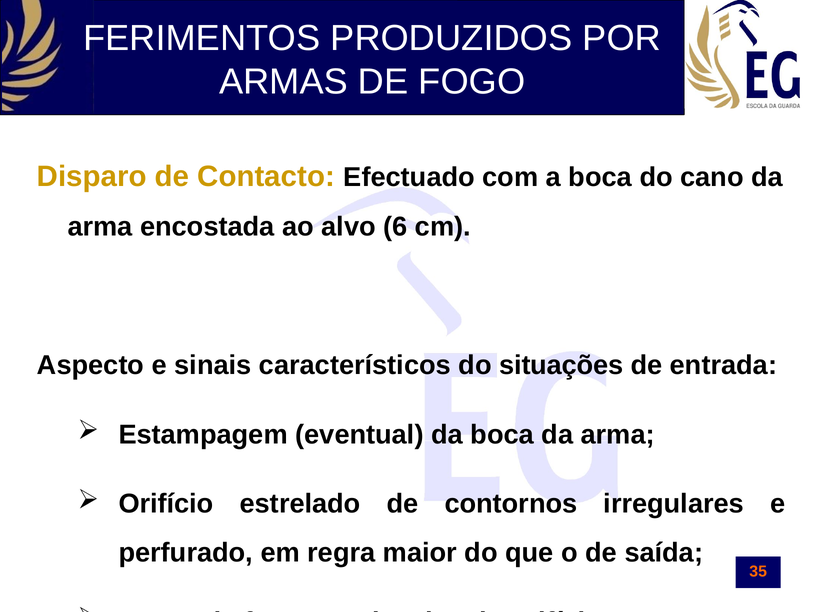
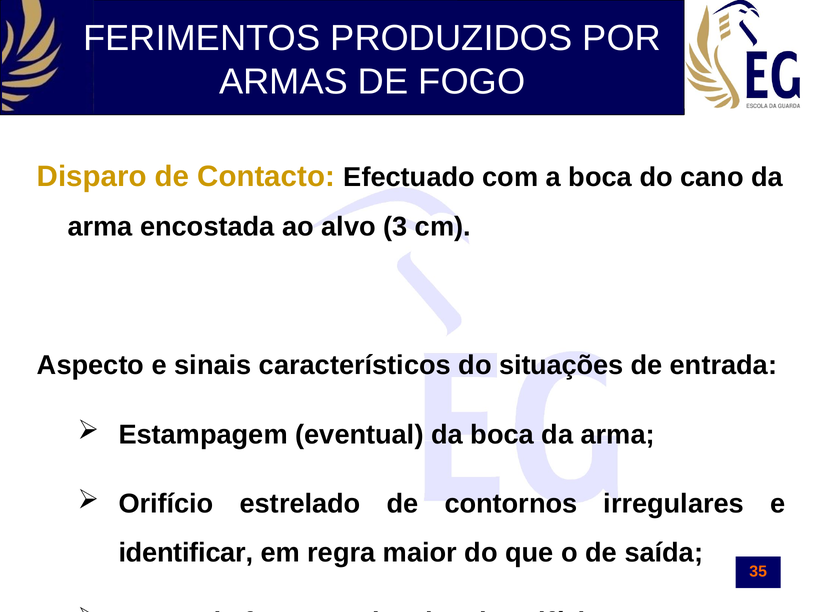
6: 6 -> 3 (395, 227)
perfurado: perfurado -> identificar (186, 553)
